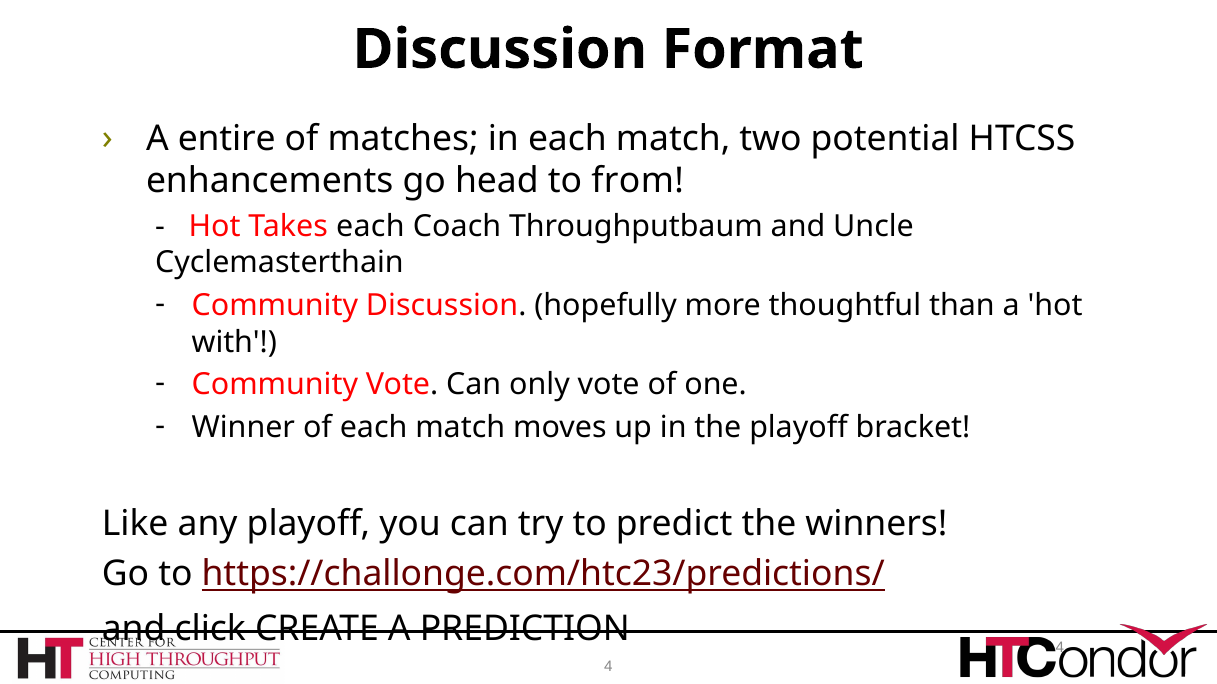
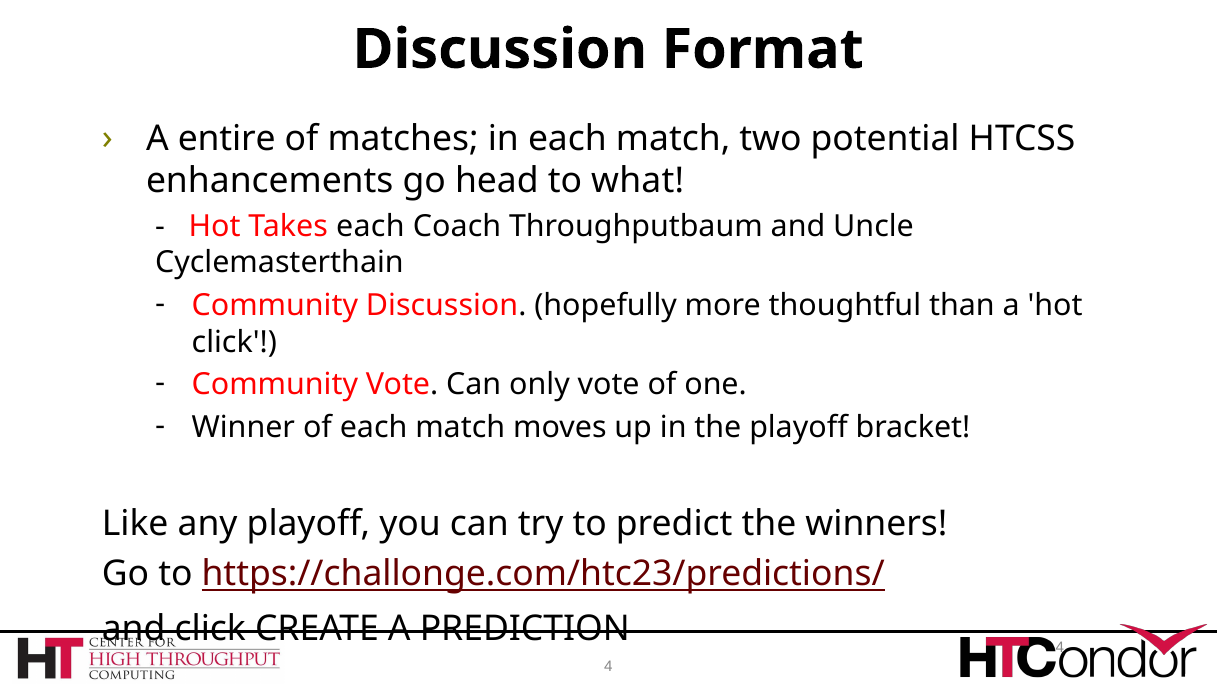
from: from -> what (638, 181)
with: with -> click (234, 342)
